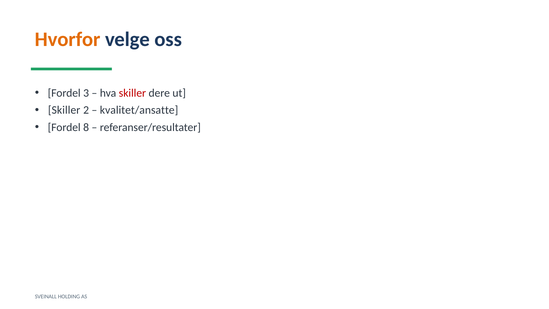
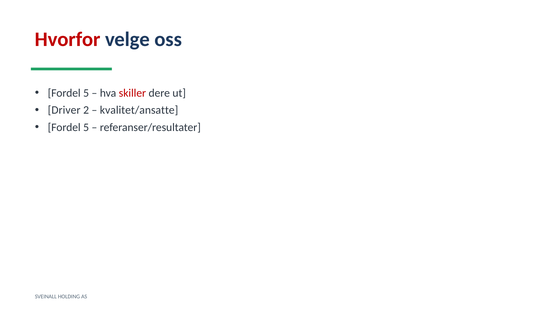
Hvorfor colour: orange -> red (68, 39)
3: 3 -> 5 (86, 93)
Skiller: Skiller -> Driver (64, 110)
8: 8 -> 5 (86, 127)
